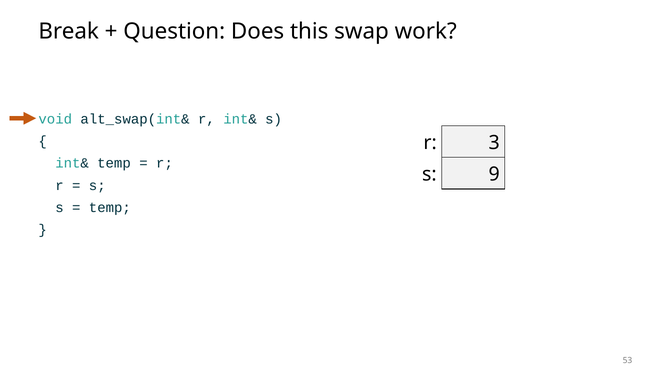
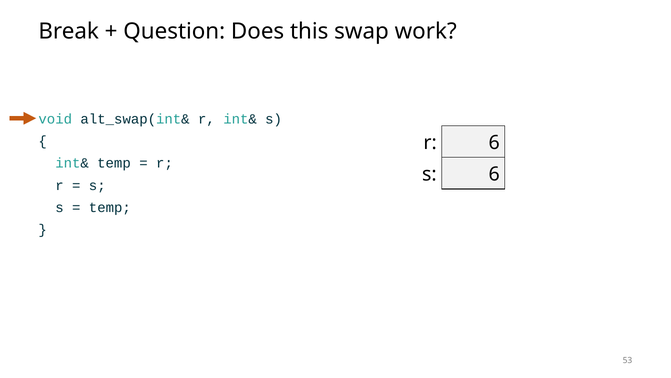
r 3: 3 -> 6 (494, 142)
s 9: 9 -> 6 (494, 174)
